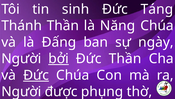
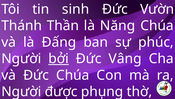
Táng: Táng -> Vườn (157, 9)
ngày: ngày -> phúc (156, 42)
Đức Thần: Thần -> Vâng (125, 58)
Đức underline: present -> none (36, 75)
